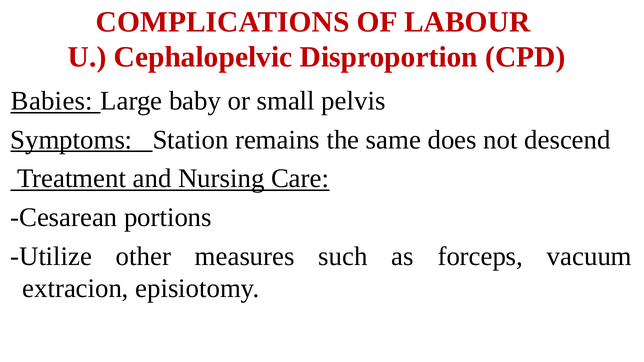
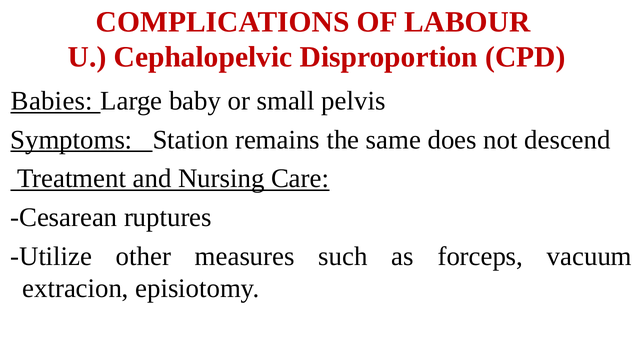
portions: portions -> ruptures (168, 218)
